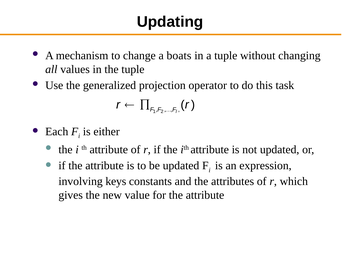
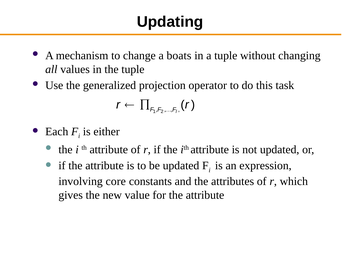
keys: keys -> core (116, 182)
